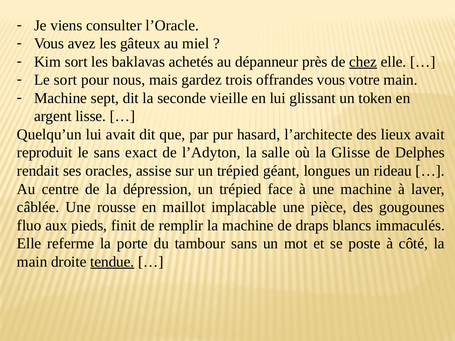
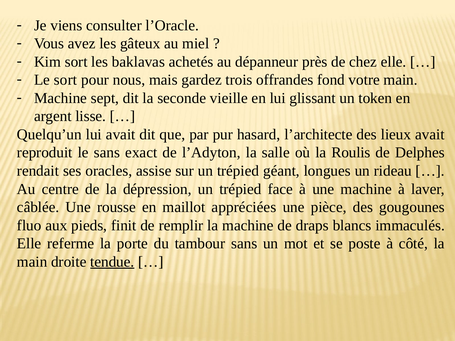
chez underline: present -> none (363, 62)
offrandes vous: vous -> fond (331, 80)
Glisse: Glisse -> Roulis (351, 153)
implacable: implacable -> appréciées (244, 207)
